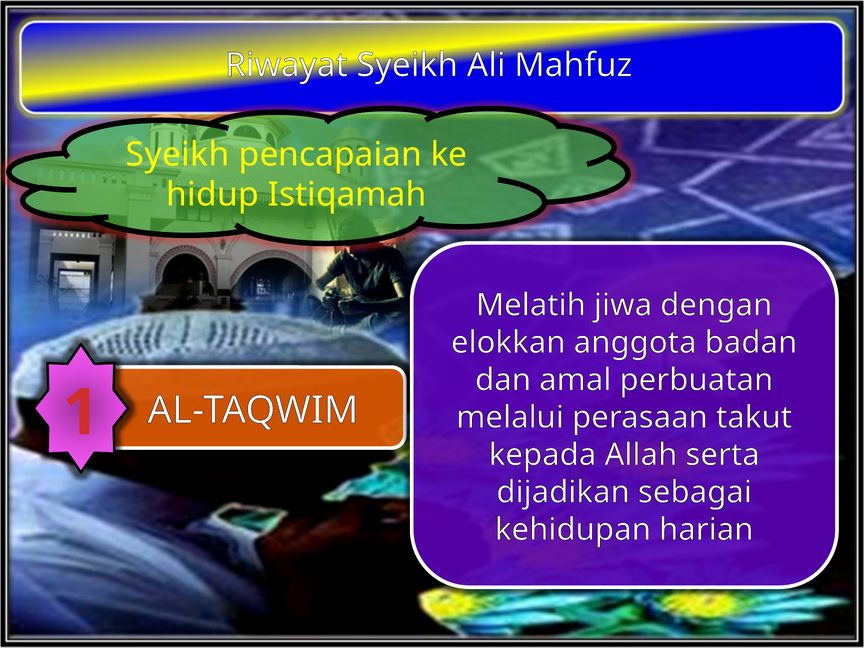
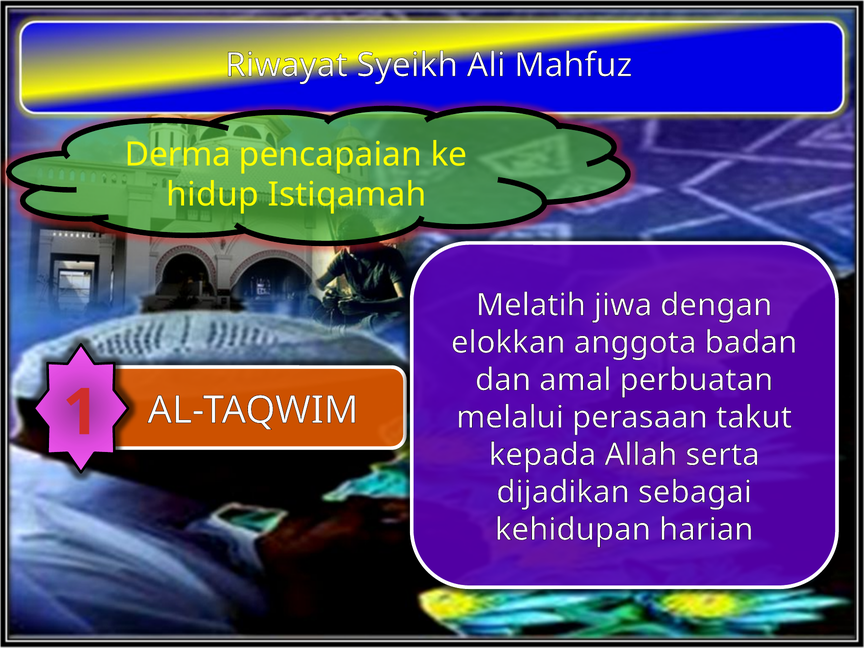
Syeikh: Syeikh -> Derma (178, 155)
